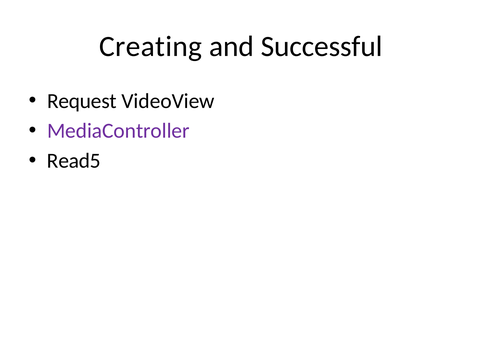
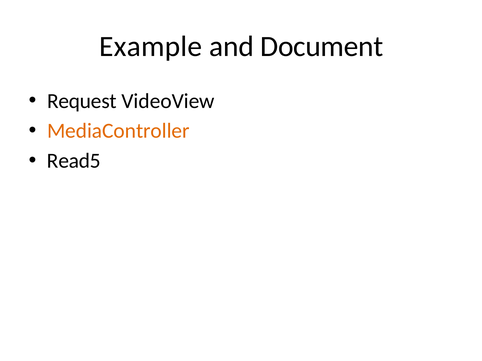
Creating: Creating -> Example (151, 47)
Successful: Successful -> Document (322, 47)
MediaController colour: purple -> orange (118, 131)
